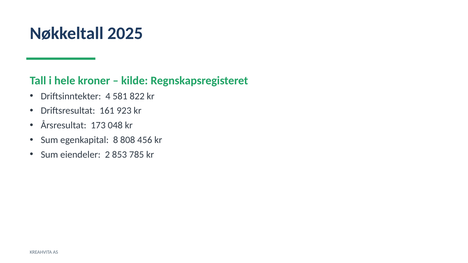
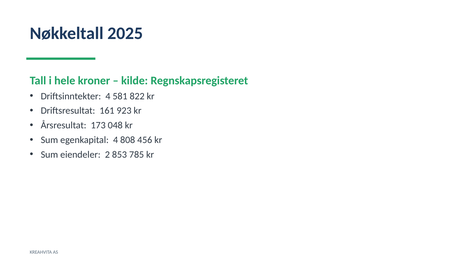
egenkapital 8: 8 -> 4 (116, 140)
